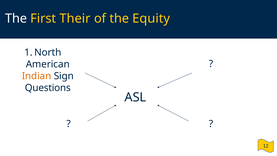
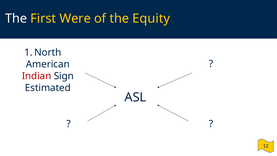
Their: Their -> Were (75, 18)
Indian colour: orange -> red (37, 76)
Questions: Questions -> Estimated (48, 88)
